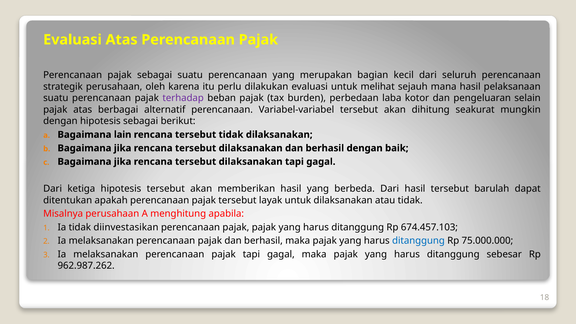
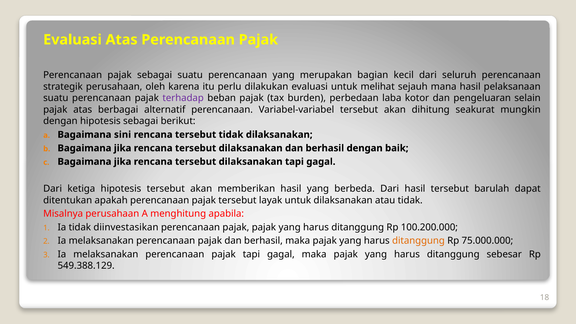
lain: lain -> sini (123, 135)
674.457.103: 674.457.103 -> 100.200.000 (429, 227)
ditanggung colour: blue -> orange (418, 241)
962.987.262: 962.987.262 -> 549.388.129 (86, 266)
